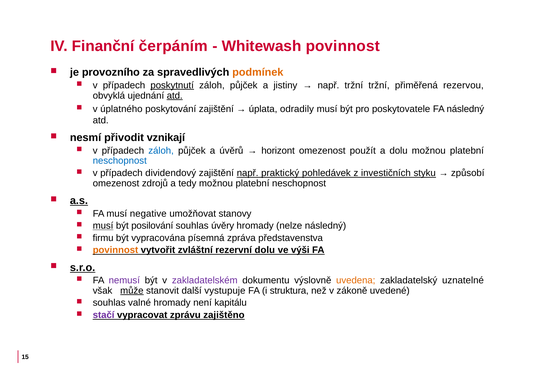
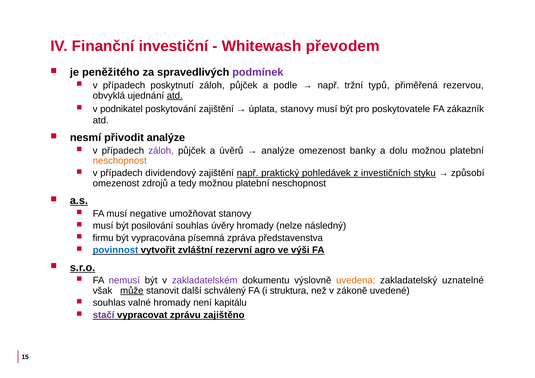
čerpáním: čerpáním -> investiční (174, 46)
Whitewash povinnost: povinnost -> převodem (343, 46)
provozního: provozního -> peněžitého (111, 72)
podmínek colour: orange -> purple (258, 72)
poskytnutí underline: present -> none (172, 85)
jistiny: jistiny -> podle (285, 85)
tržní tržní: tržní -> typů (379, 85)
úplatného: úplatného -> podnikatel (121, 109)
úplata odradily: odradily -> stanovy (297, 109)
FA následný: následný -> zákazník (465, 109)
přivodit vznikají: vznikají -> analýze (166, 138)
záloh colour: blue -> purple (161, 151)
horizont: horizont -> analýze (278, 151)
použít: použít -> banky (363, 151)
neschopnost colour: blue -> orange (120, 161)
musí underline: present -> none (103, 226)
povinnost colour: orange -> blue (115, 250)
rezervní dolu: dolu -> agro (265, 250)
vystupuje: vystupuje -> schválený (225, 291)
